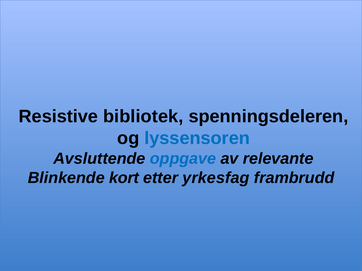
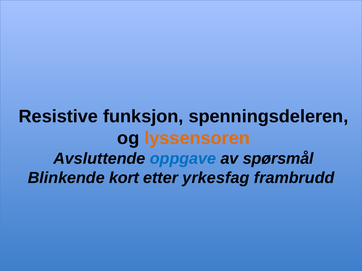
bibliotek: bibliotek -> funksjon (143, 117)
lyssensoren colour: blue -> orange (197, 138)
relevante: relevante -> spørsmål (278, 159)
